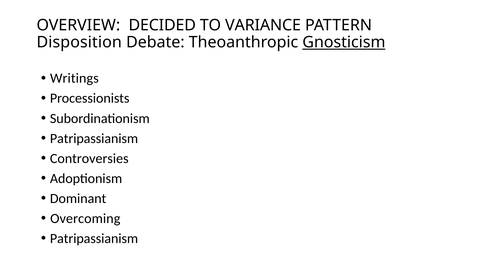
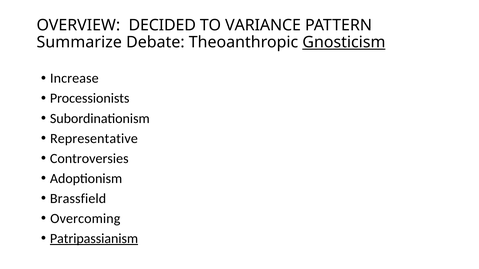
Disposition: Disposition -> Summarize (79, 42)
Writings: Writings -> Increase (74, 78)
Patripassianism: Patripassianism -> Representative (94, 139)
Dominant: Dominant -> Brassfield (78, 199)
Patripassianism underline: none -> present (94, 239)
